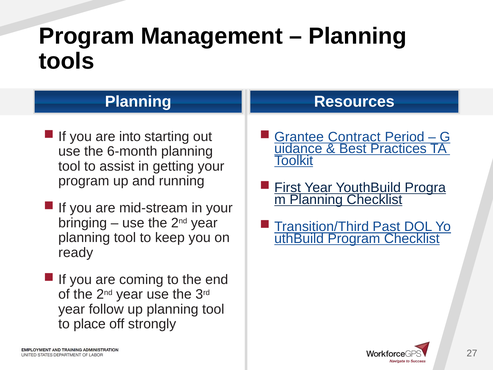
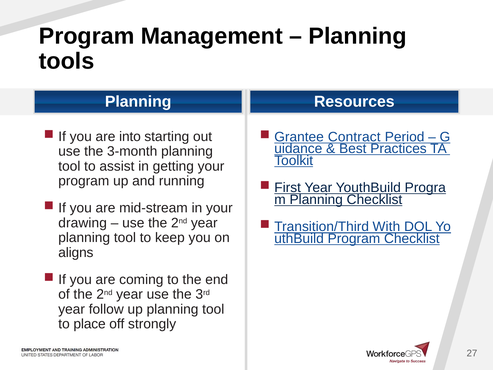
6-month: 6-month -> 3-month (132, 151)
bringing: bringing -> drawing (83, 223)
Past: Past -> With (386, 227)
ready: ready -> aligns (76, 252)
